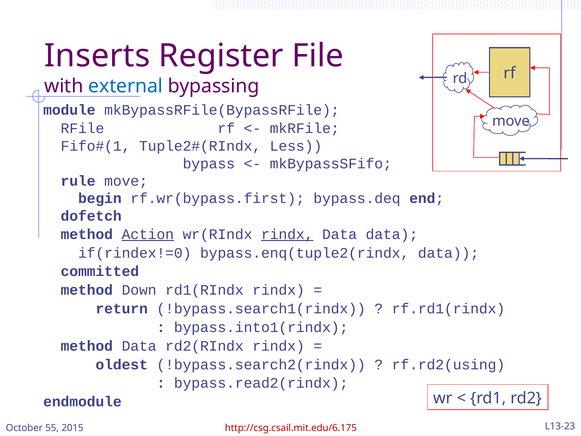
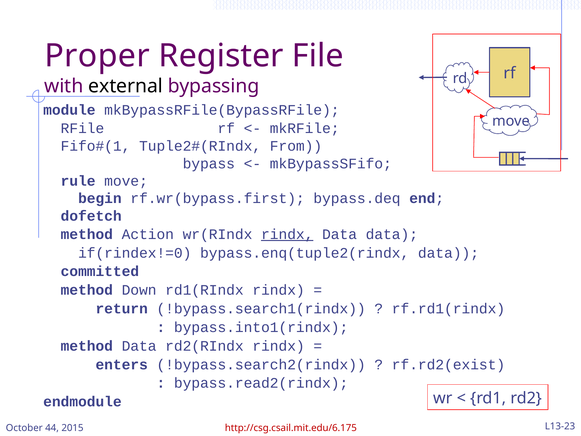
Inserts: Inserts -> Proper (97, 56)
external colour: blue -> black (126, 86)
Less: Less -> From (296, 146)
Action underline: present -> none (148, 234)
oldest: oldest -> enters (122, 364)
rf.rd2(using: rf.rd2(using -> rf.rd2(exist (448, 364)
55: 55 -> 44 (52, 428)
